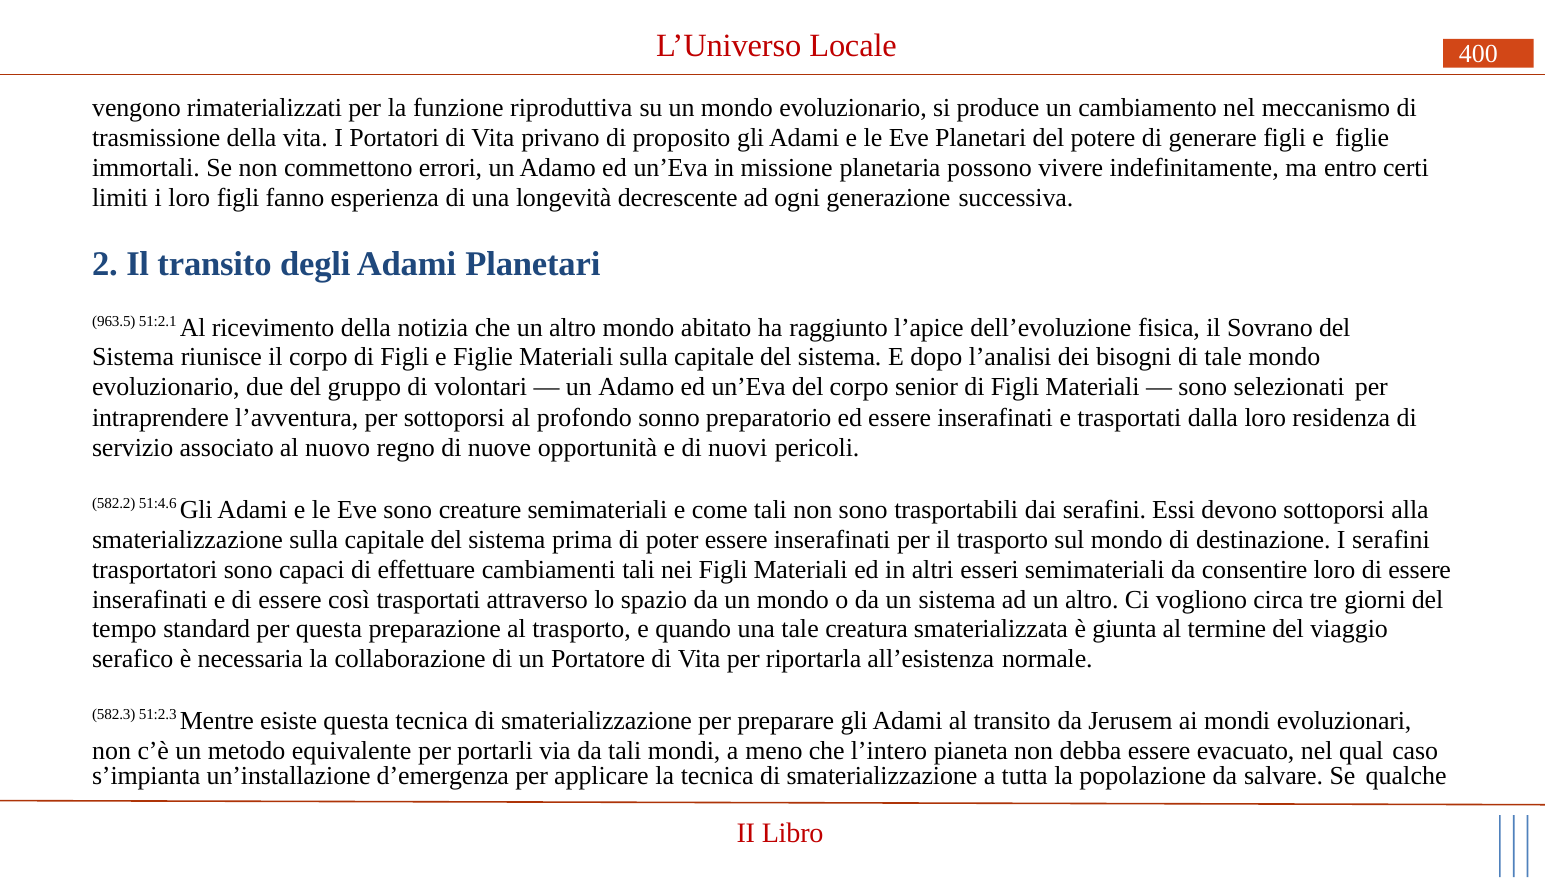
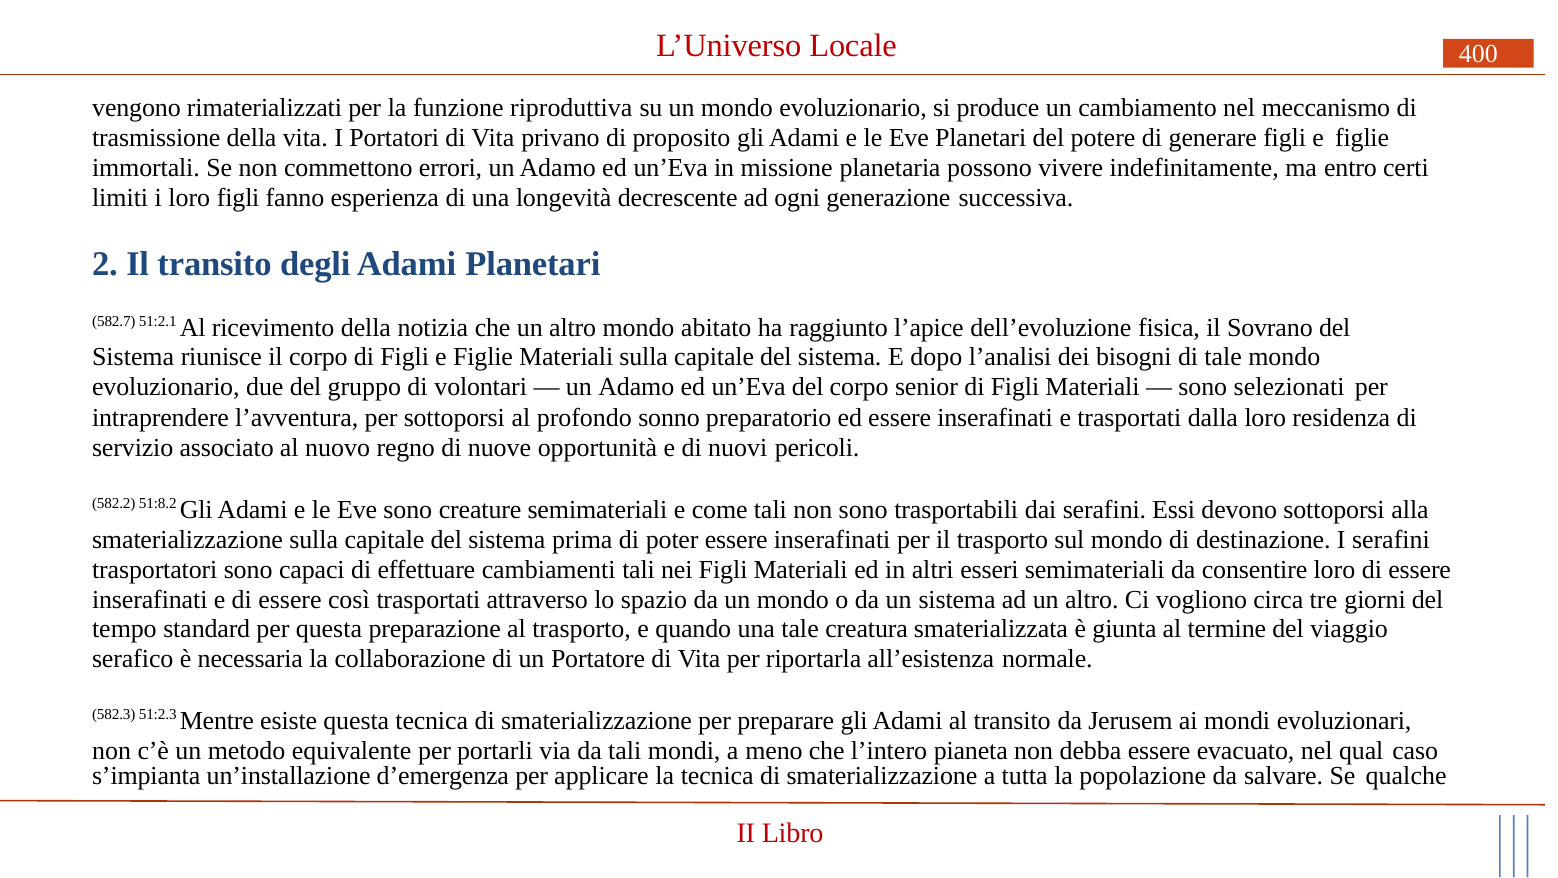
963.5: 963.5 -> 582.7 (114, 321)
51:4.6: 51:4.6 -> 51:8.2 (158, 503)
